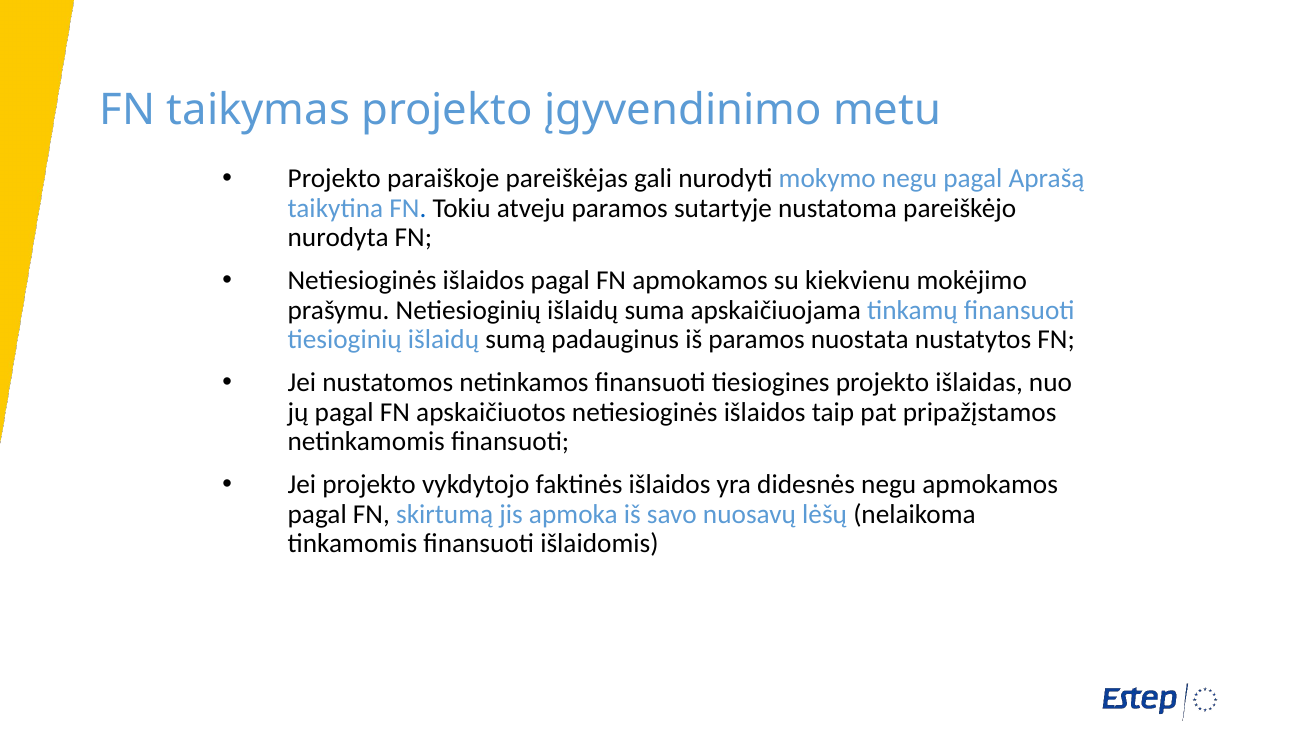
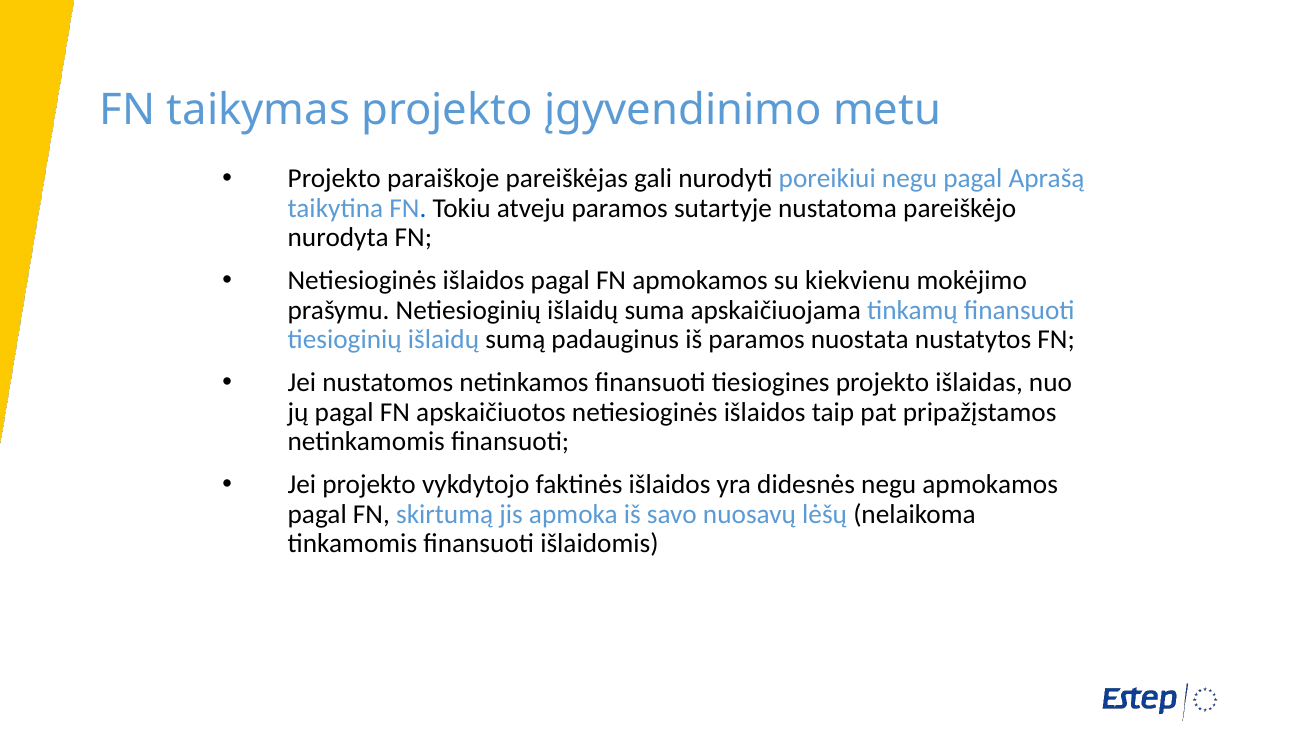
mokymo: mokymo -> poreikiui (827, 179)
